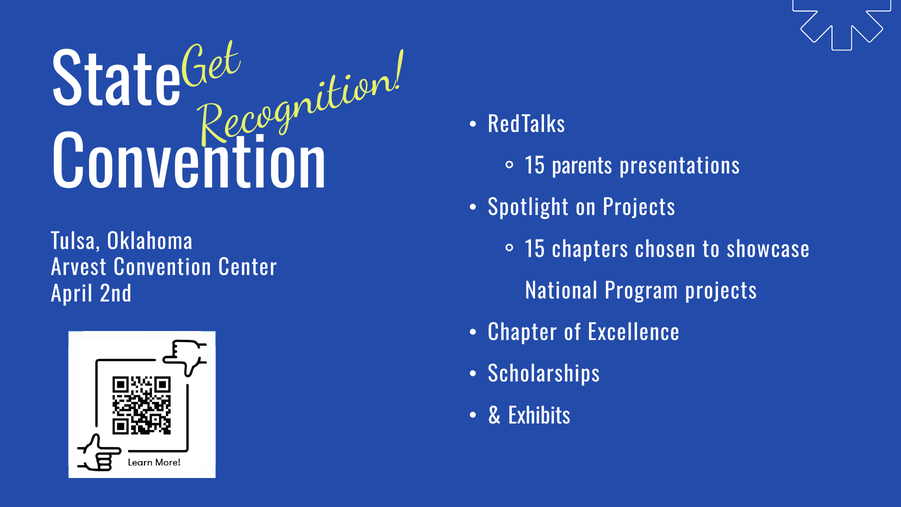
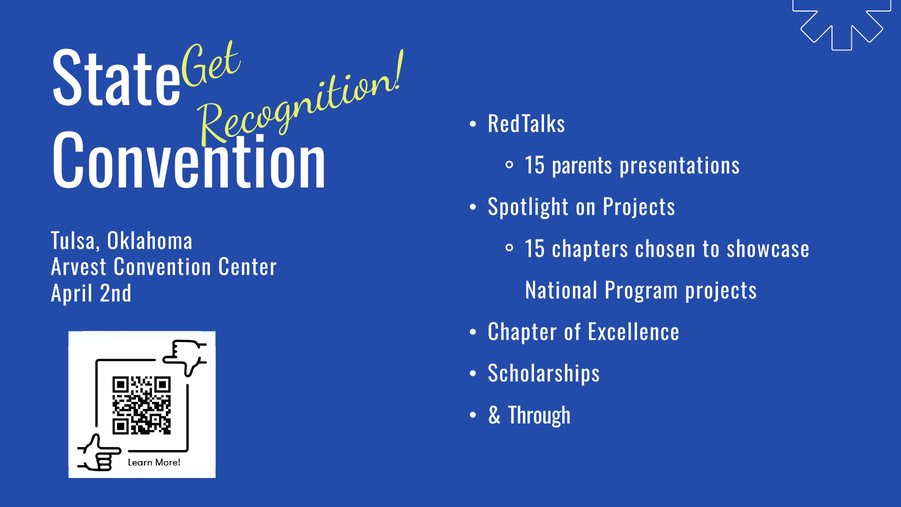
Exhibits: Exhibits -> Through (539, 416)
